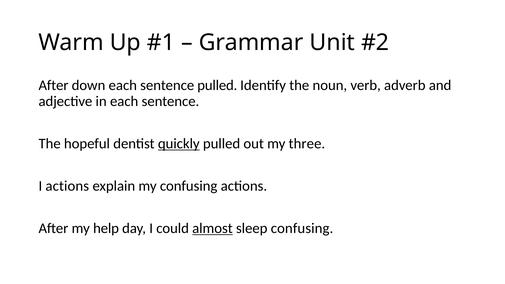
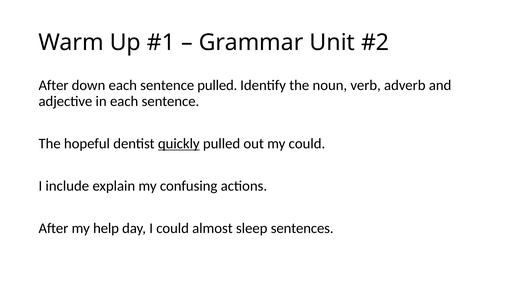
my three: three -> could (307, 144)
I actions: actions -> include (67, 186)
almost underline: present -> none (212, 228)
sleep confusing: confusing -> sentences (302, 228)
